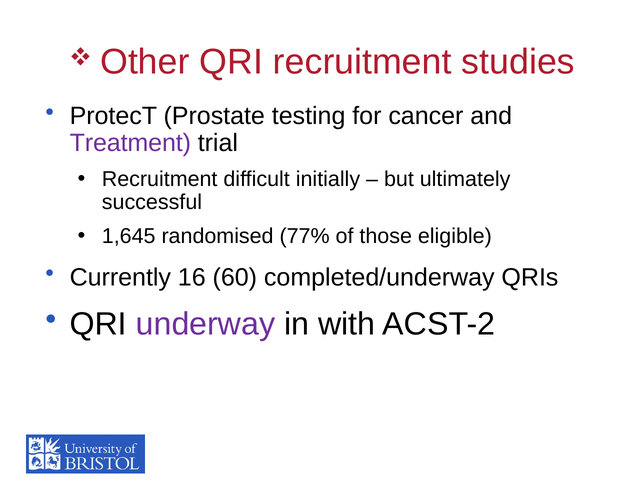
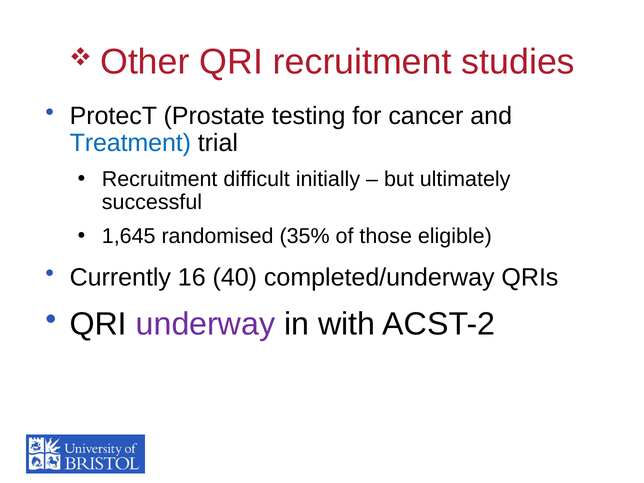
Treatment colour: purple -> blue (130, 143)
77%: 77% -> 35% (305, 236)
60: 60 -> 40 (235, 277)
